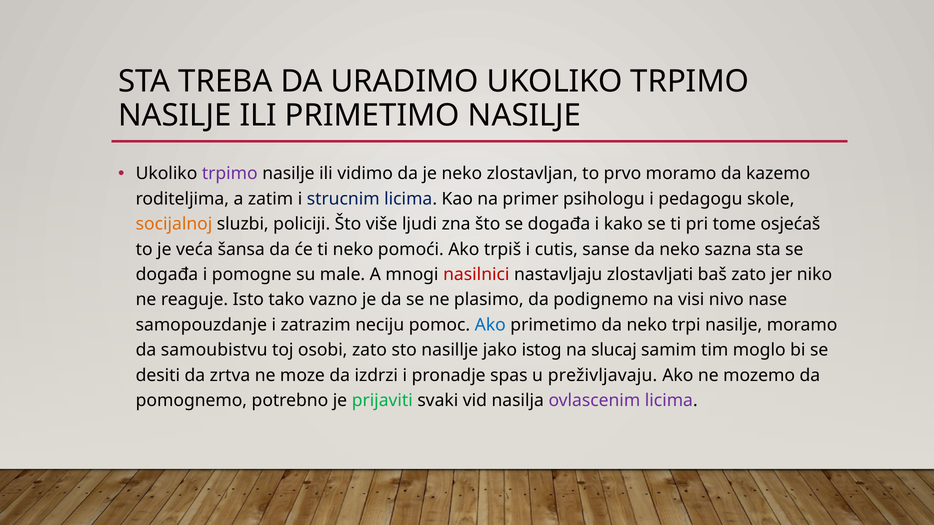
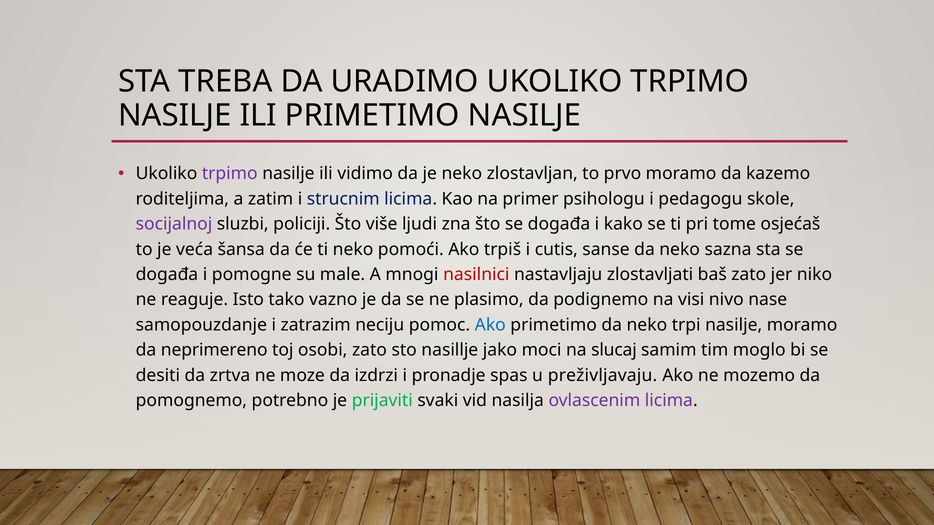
socijalnoj colour: orange -> purple (174, 224)
samoubistvu: samoubistvu -> neprimereno (214, 350)
istog: istog -> moci (542, 350)
